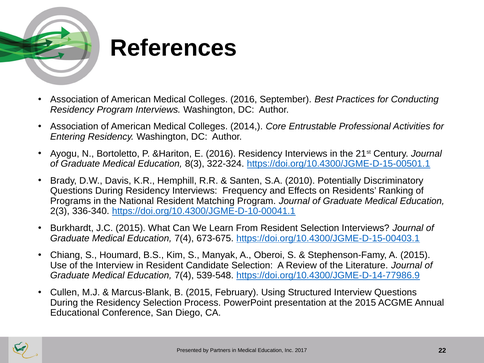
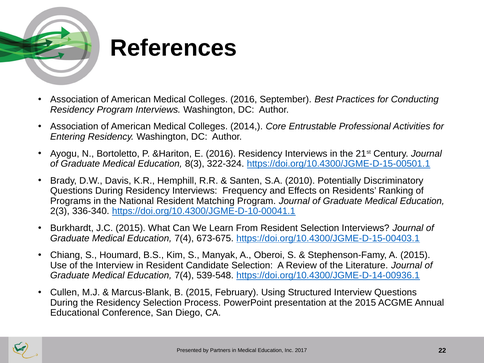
https://doi.org/10.4300/JGME-D-14-77986.9: https://doi.org/10.4300/JGME-D-14-77986.9 -> https://doi.org/10.4300/JGME-D-14-00936.1 (328, 276)
